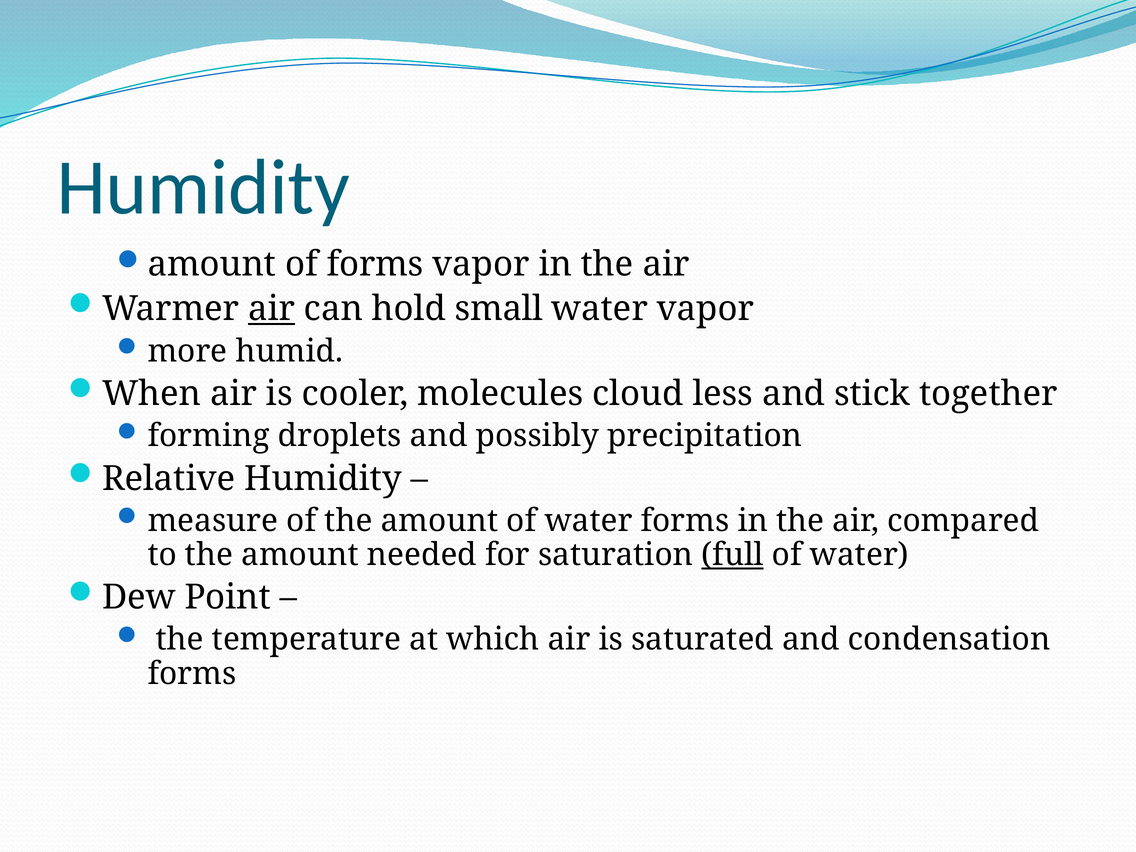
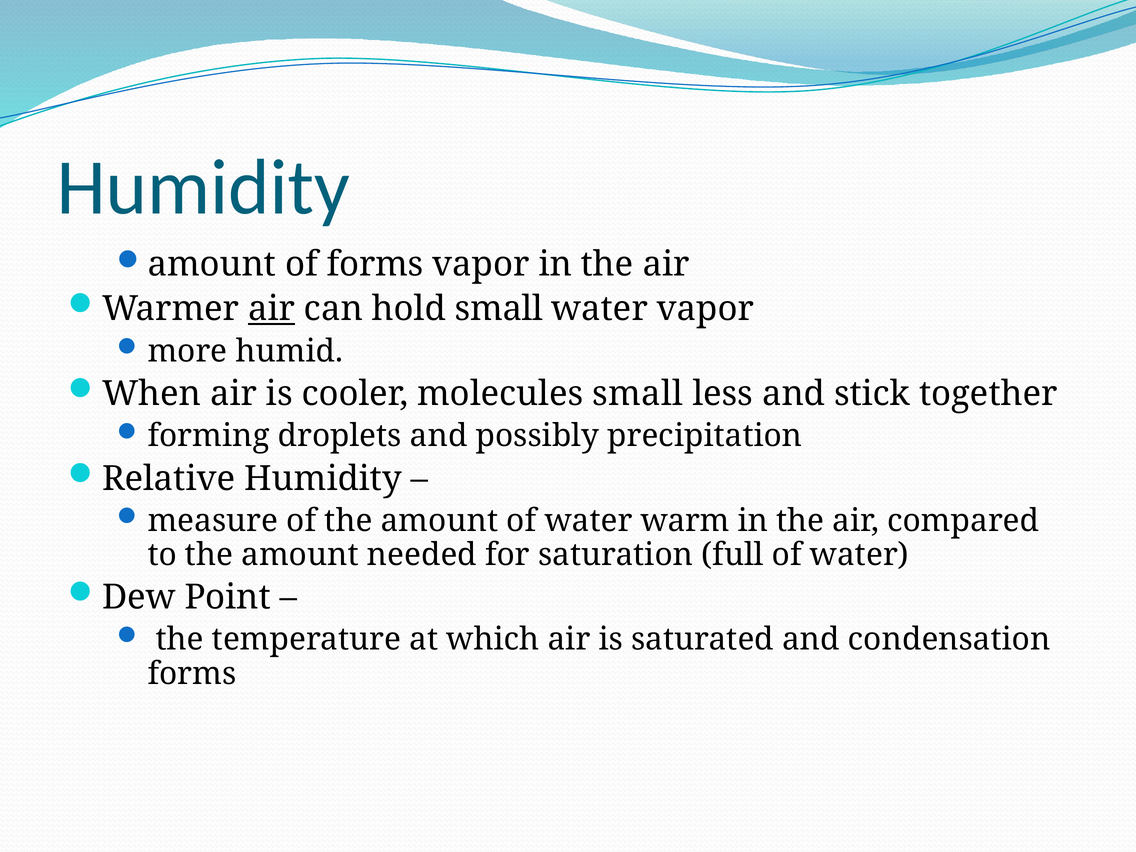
molecules cloud: cloud -> small (638, 394)
water forms: forms -> warm (685, 521)
full underline: present -> none (733, 555)
